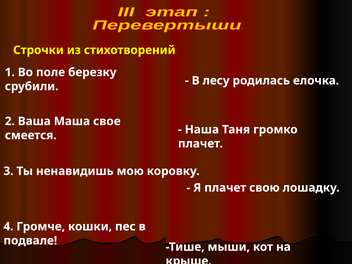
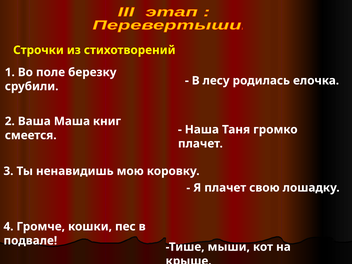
свое: свое -> книг (107, 121)
